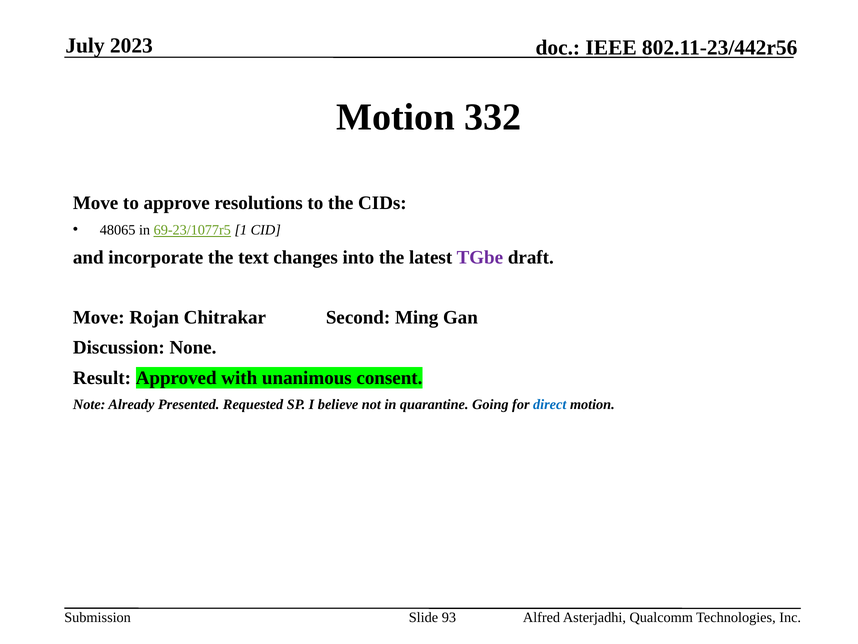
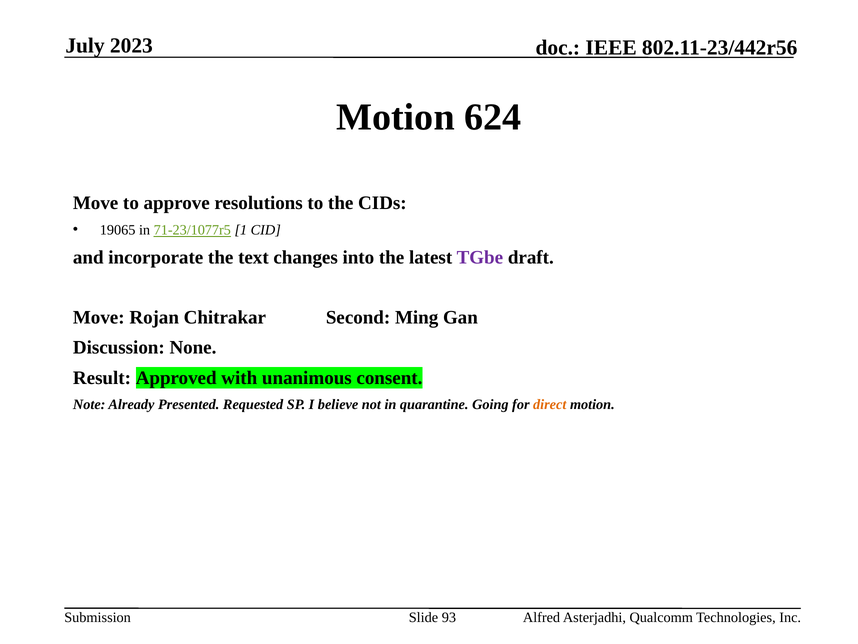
332: 332 -> 624 (493, 117)
48065: 48065 -> 19065 (118, 230)
69-23/1077r5: 69-23/1077r5 -> 71-23/1077r5 (192, 230)
direct colour: blue -> orange (550, 404)
